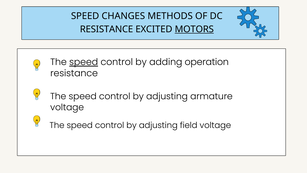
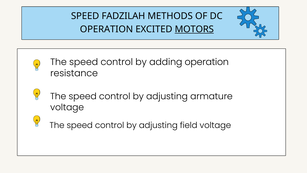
CHANGES: CHANGES -> FADZILAH (123, 16)
RESISTANCE: RESISTANCE -> OPERATION (106, 29)
speed underline: present -> none (84, 62)
